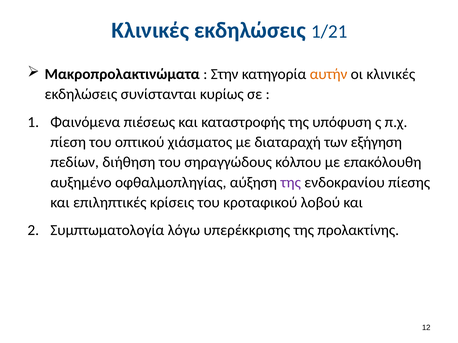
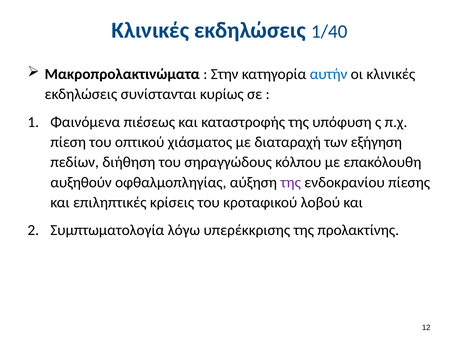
1/21: 1/21 -> 1/40 (329, 31)
αυτήν colour: orange -> blue (329, 74)
αυξημένο: αυξημένο -> αυξηθούν (81, 183)
